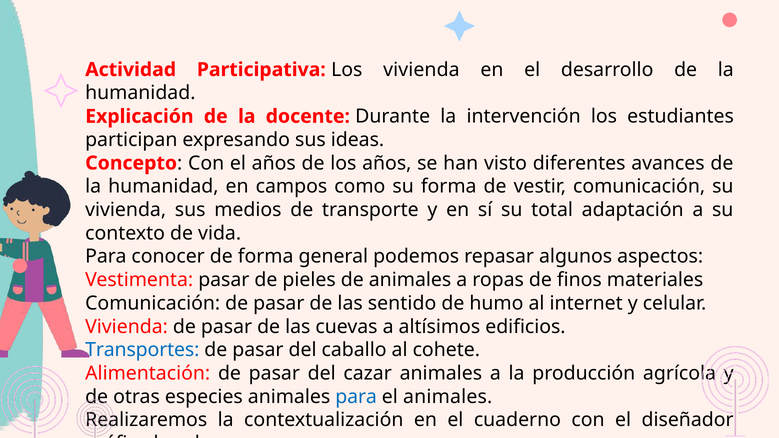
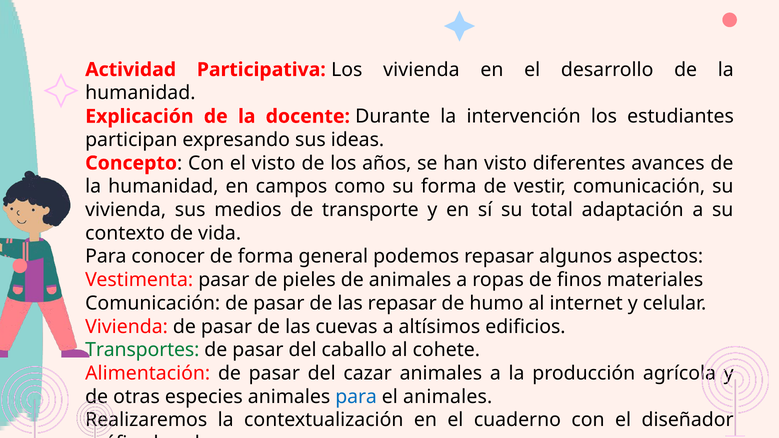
el años: años -> visto (274, 163)
las sentido: sentido -> repasar (402, 303)
Transportes colour: blue -> green (142, 350)
